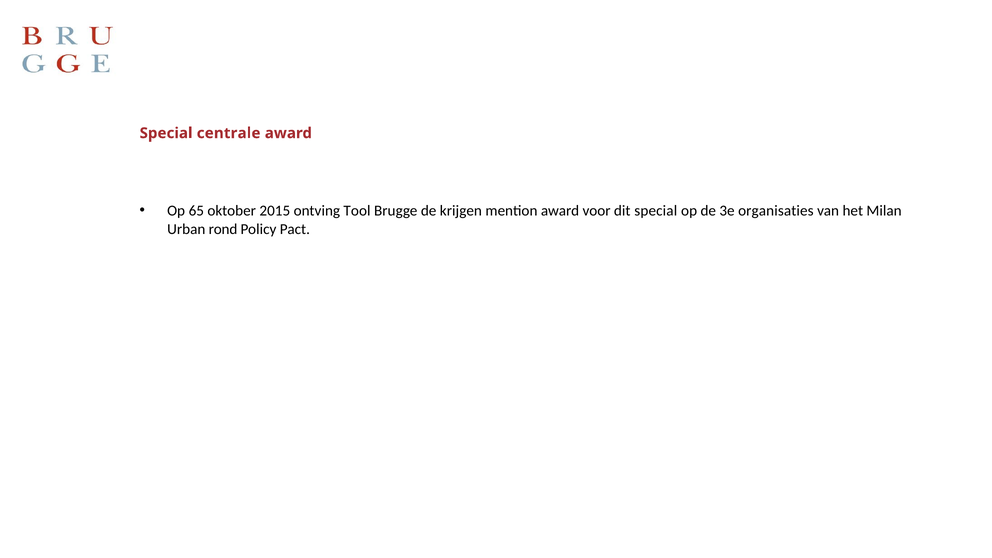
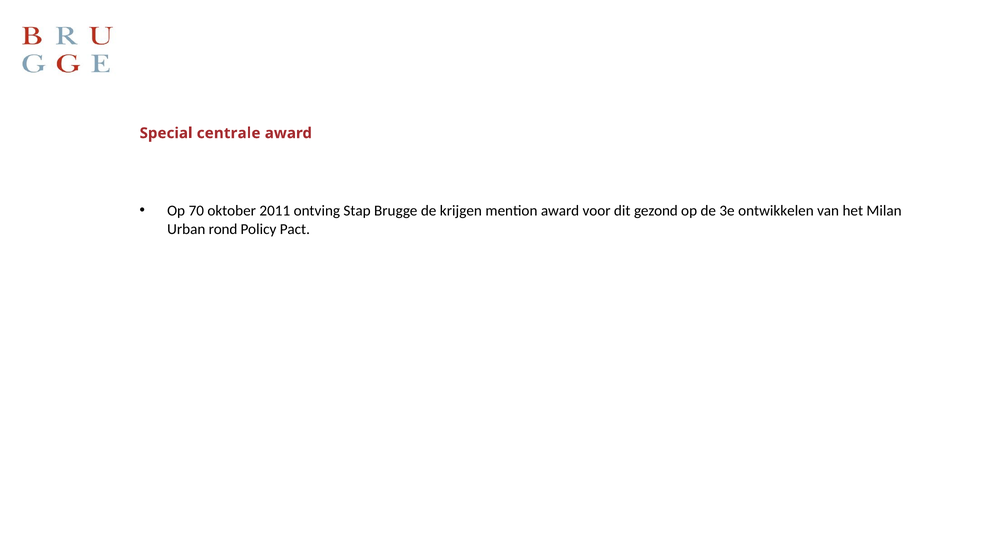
65: 65 -> 70 (196, 211)
2015: 2015 -> 2011 (275, 211)
Tool: Tool -> Stap (357, 211)
dit special: special -> gezond (656, 211)
organisaties: organisaties -> ontwikkelen (776, 211)
